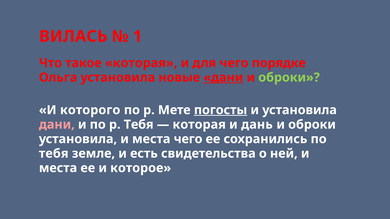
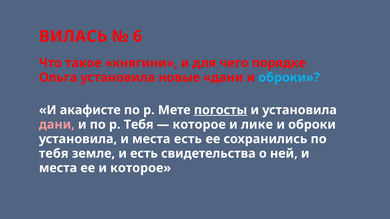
1: 1 -> 6 (138, 36)
такое которая: которая -> княгини (141, 63)
дани underline: present -> none (223, 78)
оброки colour: light green -> light blue (289, 78)
которого: которого -> акафисте (90, 110)
которая: которая -> которое (199, 125)
дань: дань -> лике (257, 125)
места чего: чего -> есть (188, 139)
